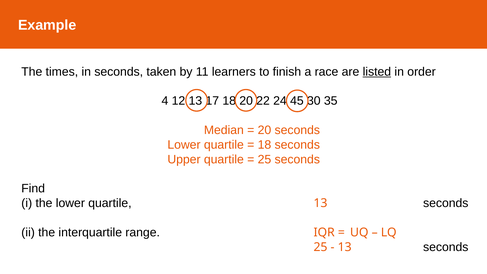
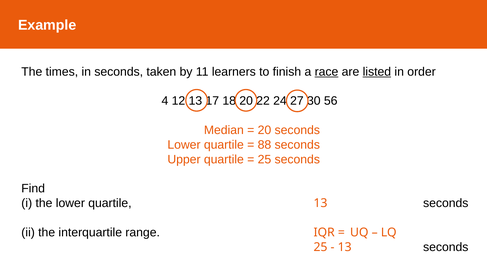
race underline: none -> present (327, 72)
45: 45 -> 27 (297, 101)
35: 35 -> 56 (331, 101)
18: 18 -> 88 (264, 145)
